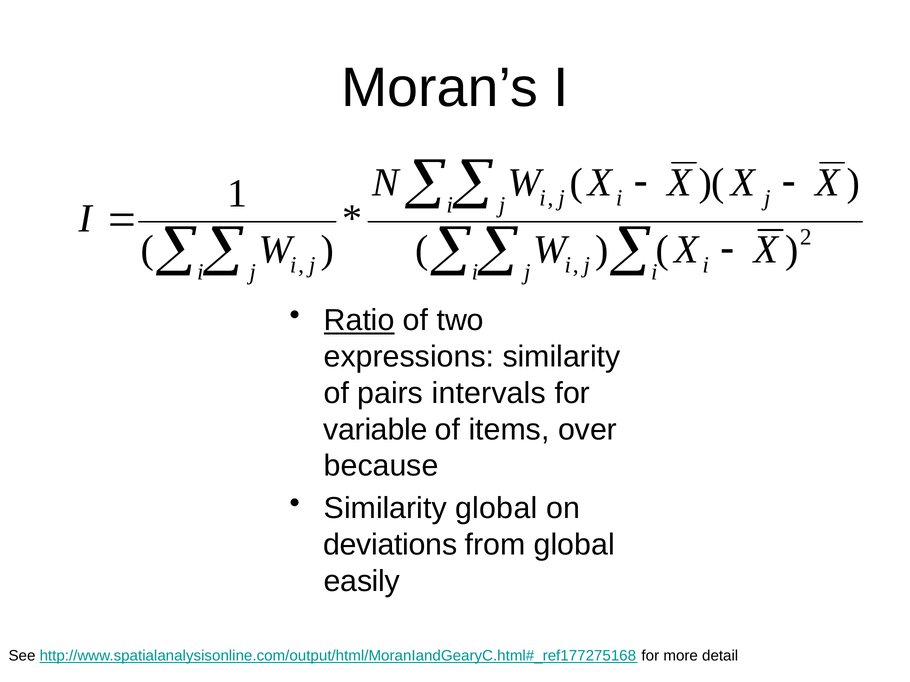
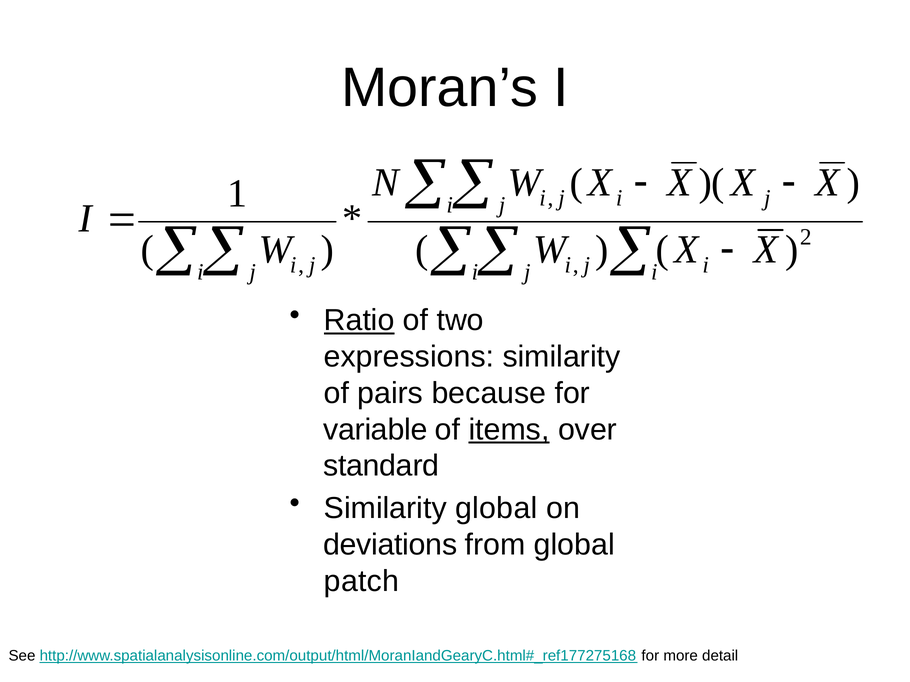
intervals: intervals -> because (489, 393)
items underline: none -> present (509, 430)
because: because -> standard (381, 466)
easily: easily -> patch (362, 581)
